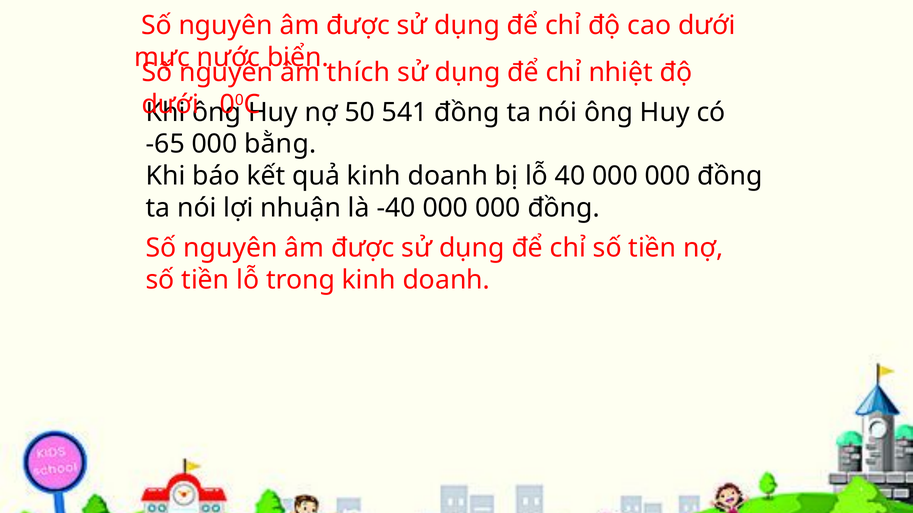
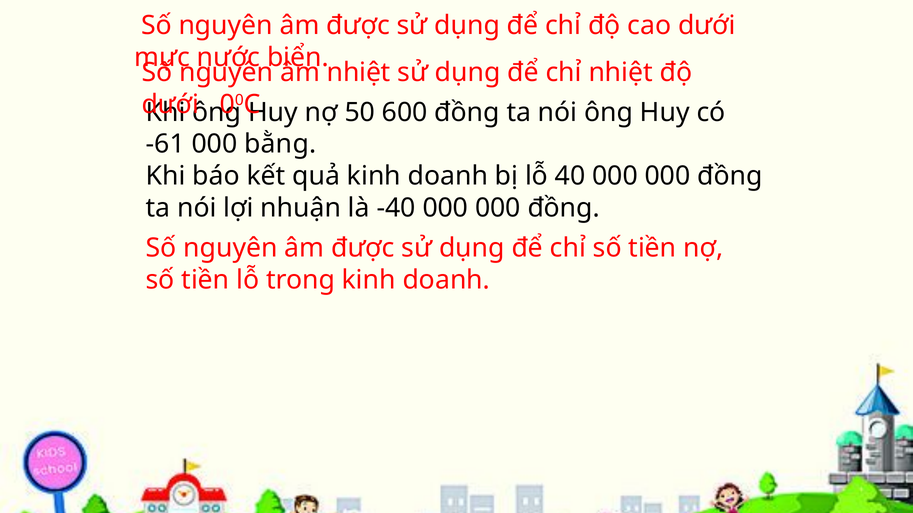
thích: thích -> nhiệt (359, 72)
541: 541 -> 600 (405, 112)
-65: -65 -> -61 (165, 144)
